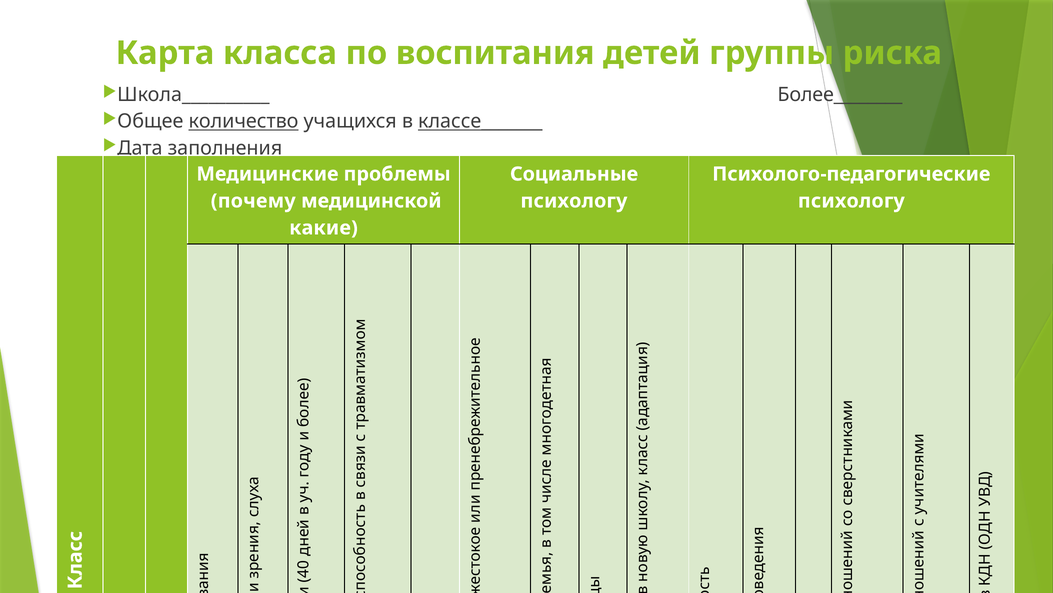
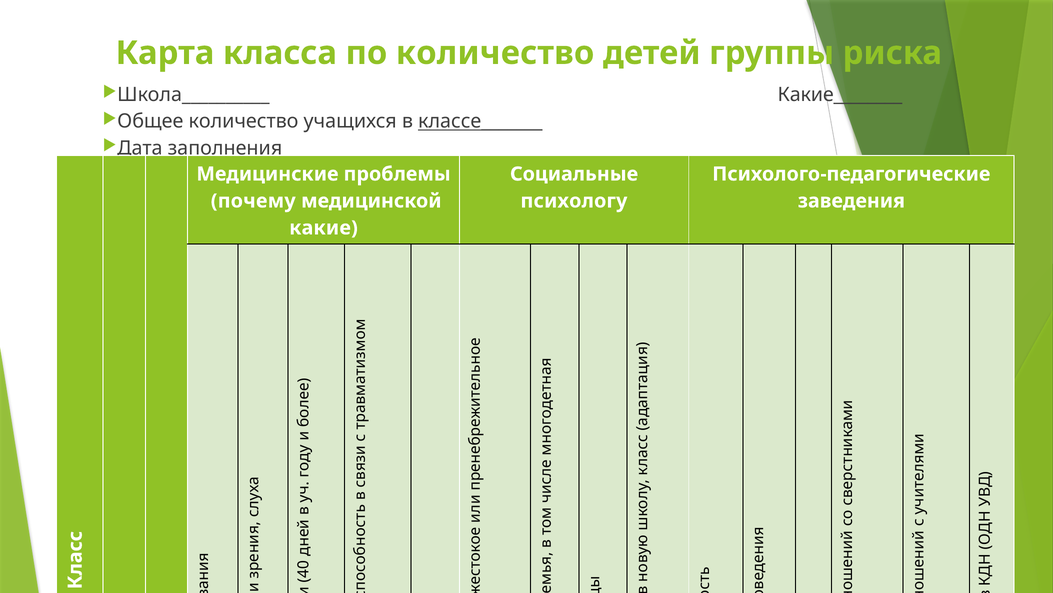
по воспитания: воспитания -> количество (495, 53)
Более________: Более________ -> Какие________ (840, 94)
количество underline: present -> none (244, 121)
психологу: психологу -> заведения (851, 201)
